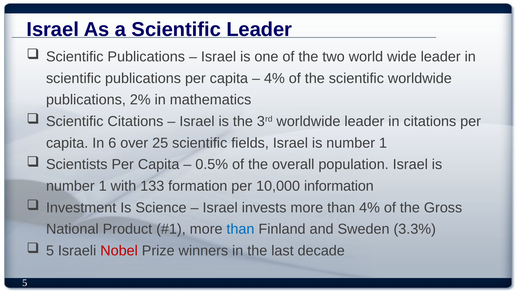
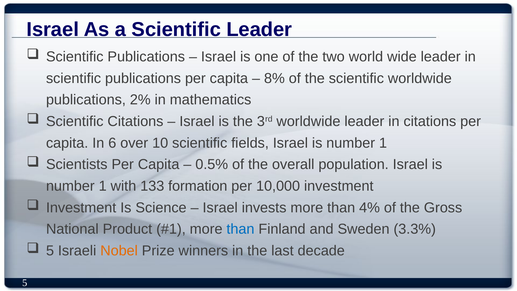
4%: 4% -> 8% (274, 78)
25: 25 -> 10 (160, 143)
10,000 information: information -> investment (339, 186)
Nobel colour: red -> orange (119, 251)
